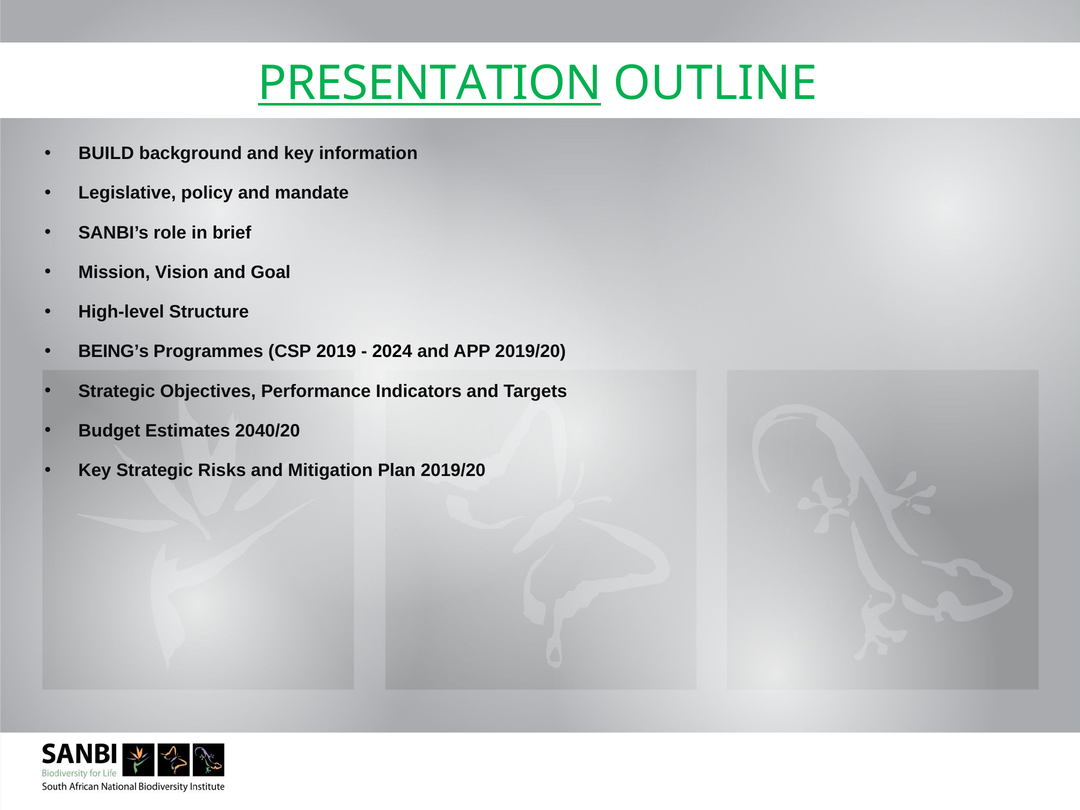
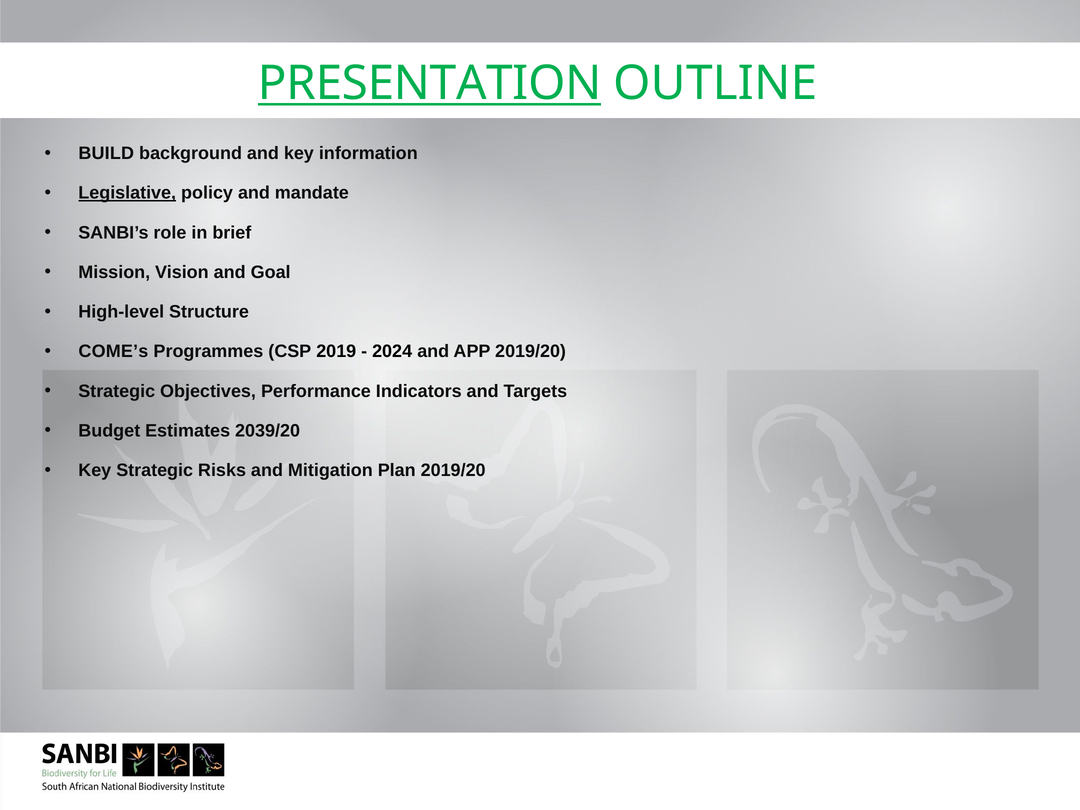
Legislative underline: none -> present (127, 193)
BEING’s: BEING’s -> COME’s (113, 352)
2040/20: 2040/20 -> 2039/20 (268, 431)
